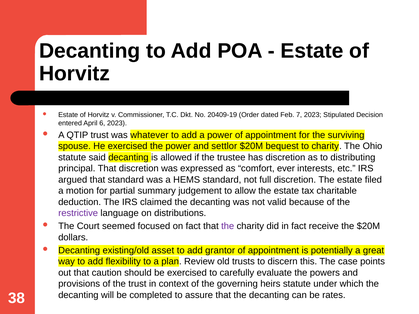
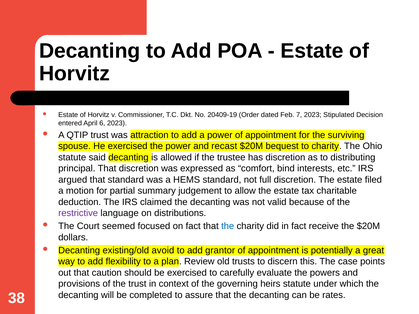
whatever: whatever -> attraction (149, 135)
settlor: settlor -> recast (224, 146)
ever: ever -> bind (286, 169)
the colour: purple -> blue (228, 226)
asset: asset -> avoid (163, 251)
